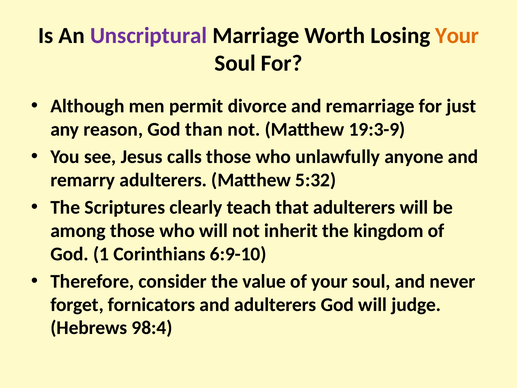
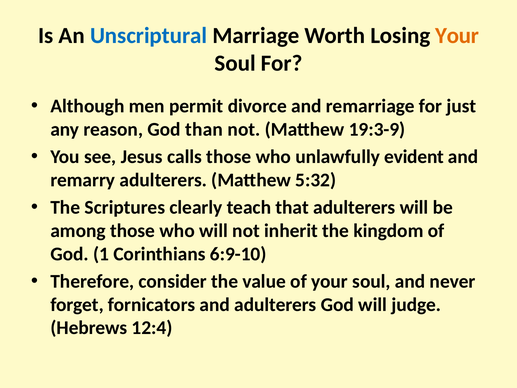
Unscriptural colour: purple -> blue (149, 36)
anyone: anyone -> evident (414, 157)
98:4: 98:4 -> 12:4 (152, 328)
